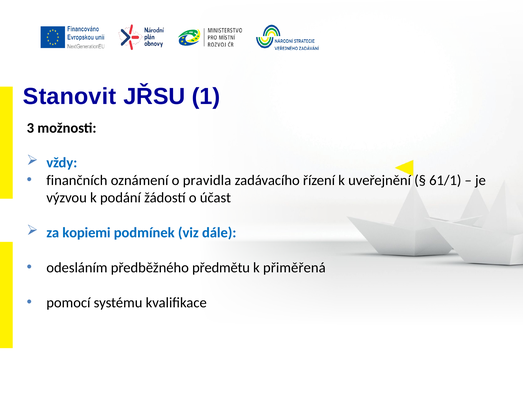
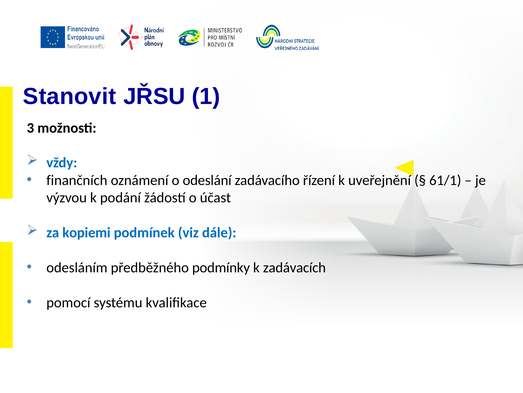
pravidla: pravidla -> odeslání (207, 180)
předmětu: předmětu -> podmínky (221, 267)
přiměřená: přiměřená -> zadávacích (294, 267)
